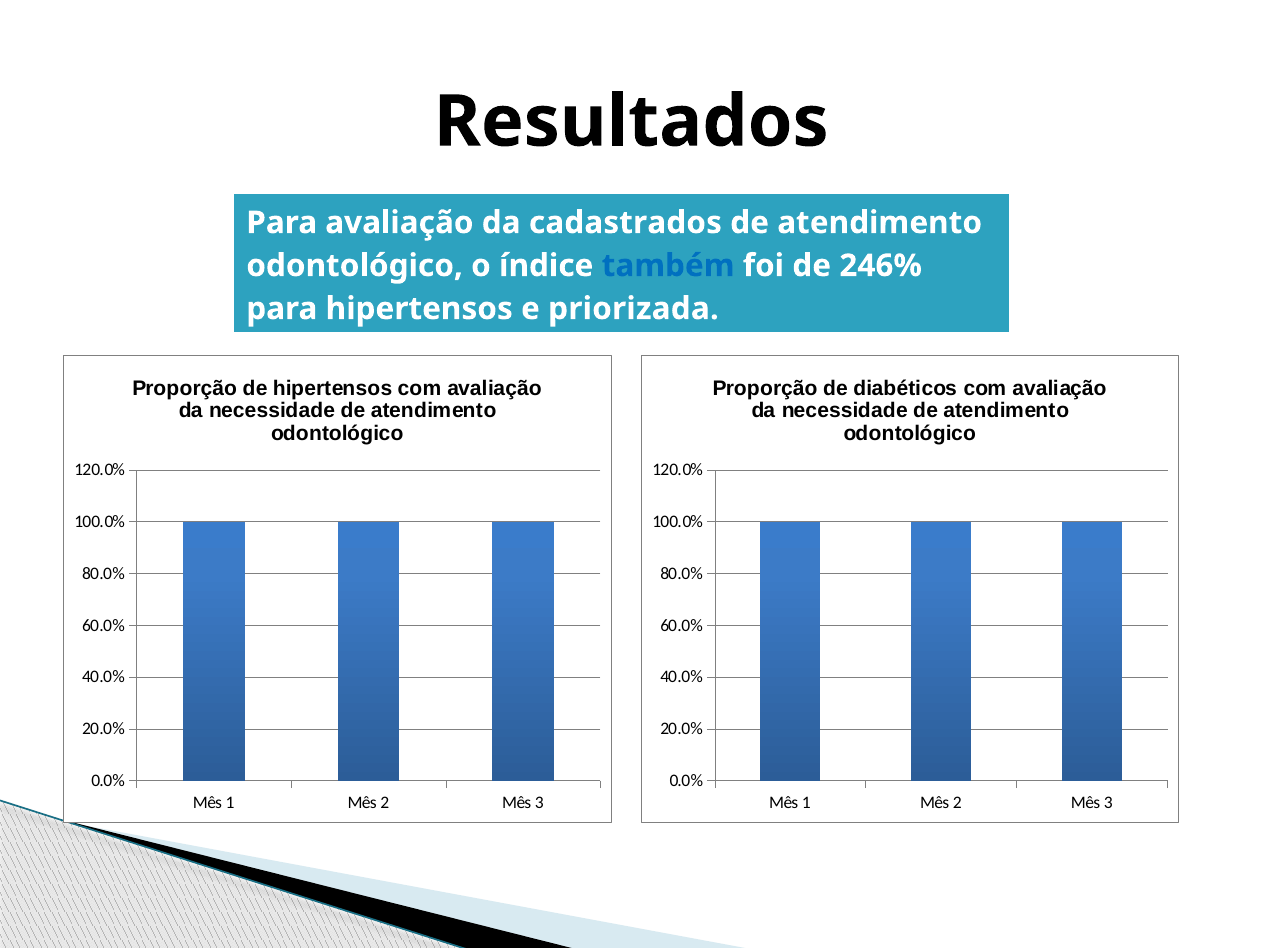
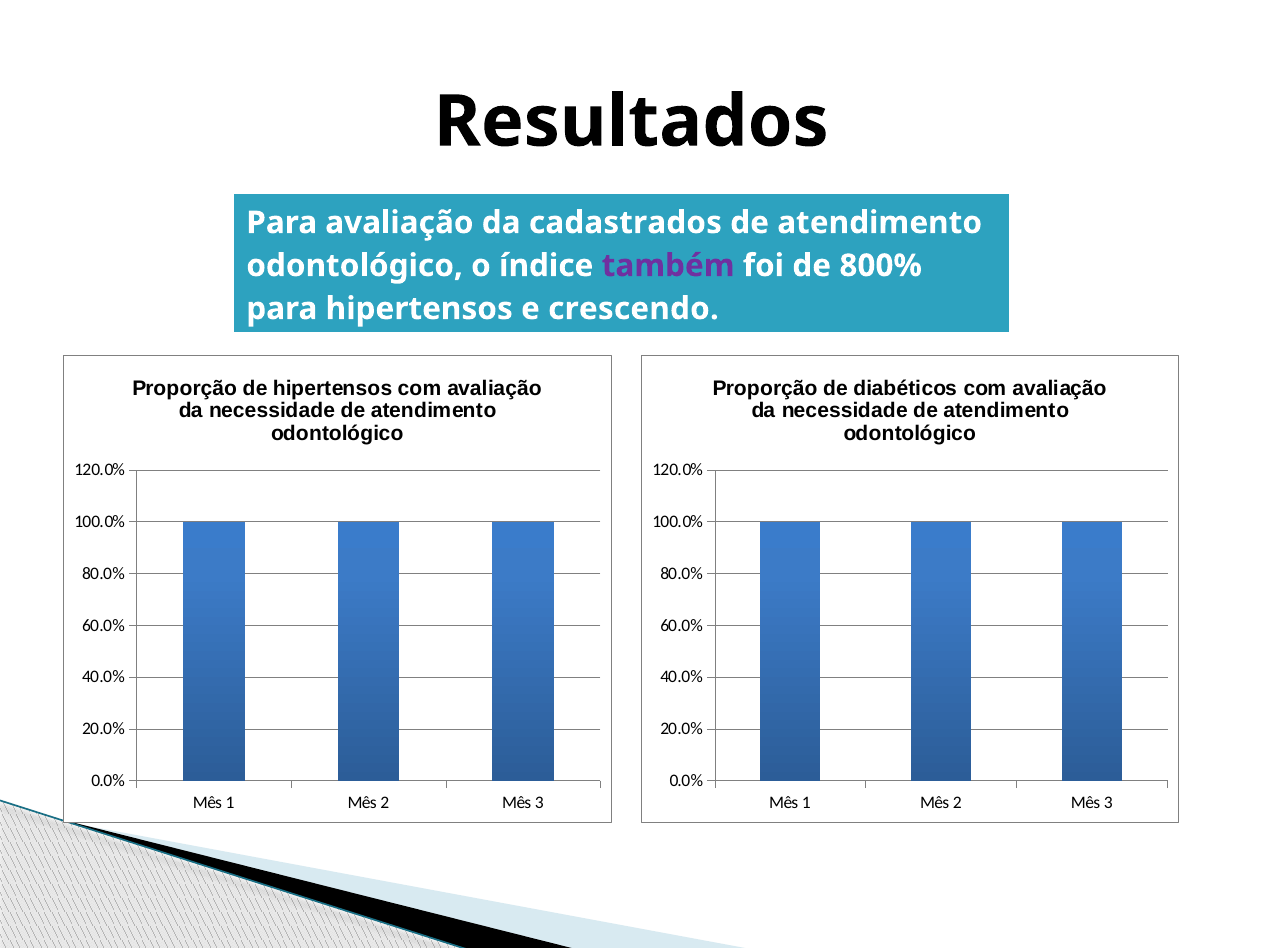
também colour: blue -> purple (668, 266)
246%: 246% -> 800% (881, 266)
priorizada: priorizada -> crescendo (633, 308)
